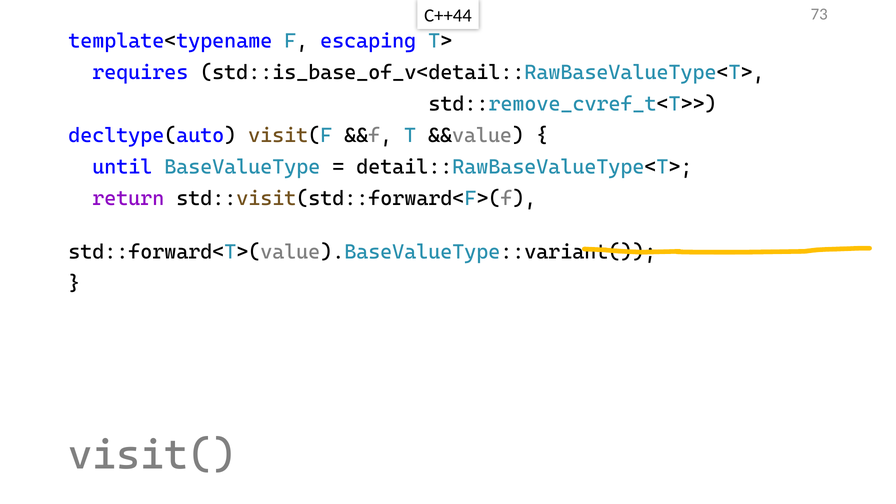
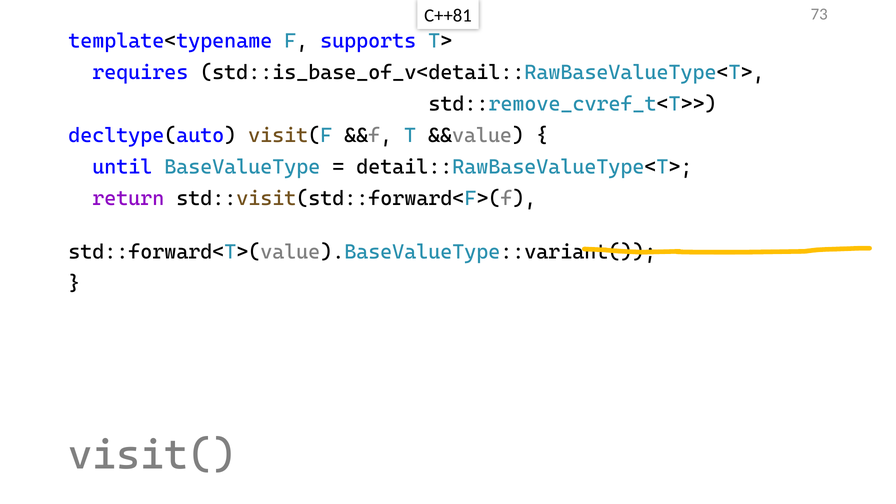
C++44: C++44 -> C++81 (448, 16)
escaping: escaping -> supports (368, 41)
